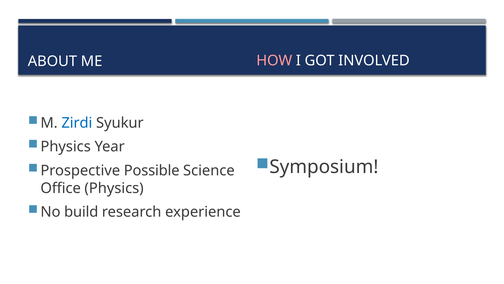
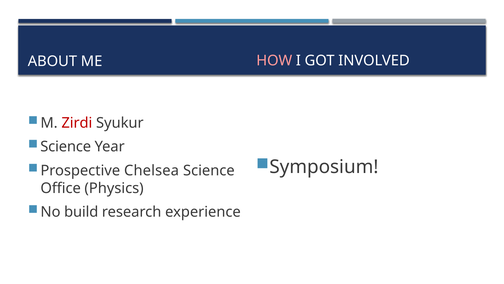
Zirdi colour: blue -> red (77, 123)
Physics: Physics -> Science (66, 147)
Possible: Possible -> Chelsea (152, 170)
